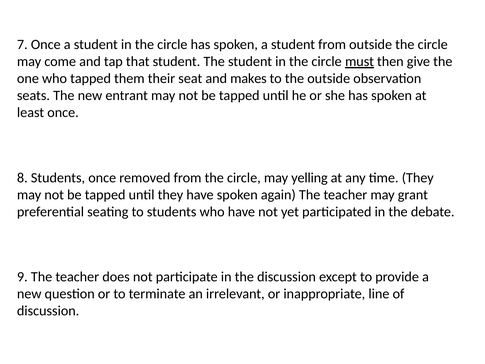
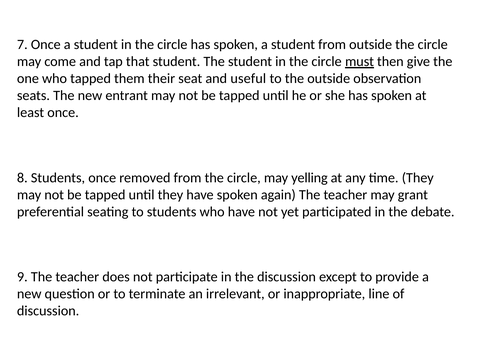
makes: makes -> useful (248, 78)
